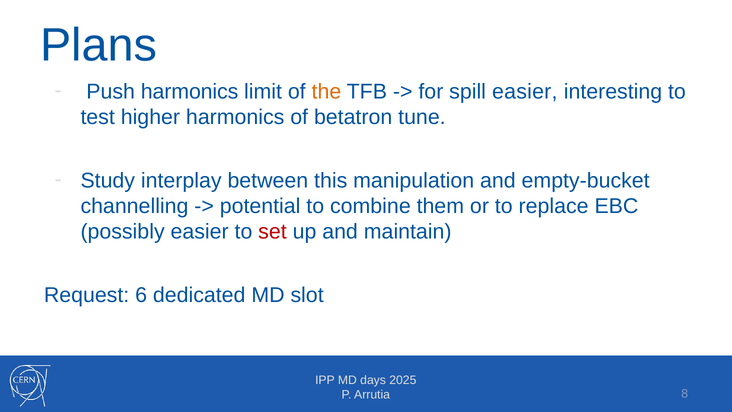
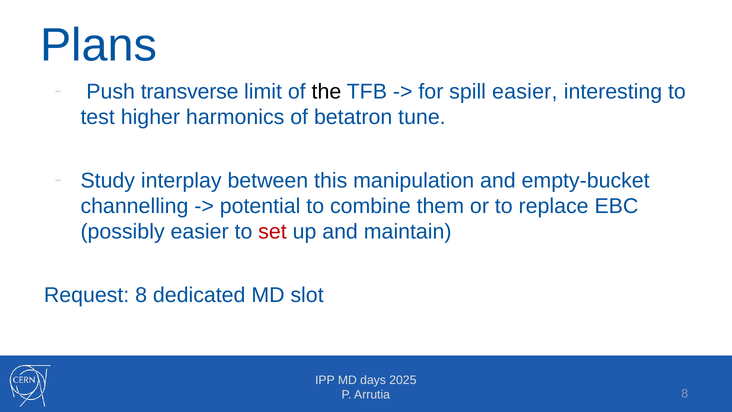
Push harmonics: harmonics -> transverse (190, 91)
the colour: orange -> black (326, 91)
Request 6: 6 -> 8 (141, 295)
